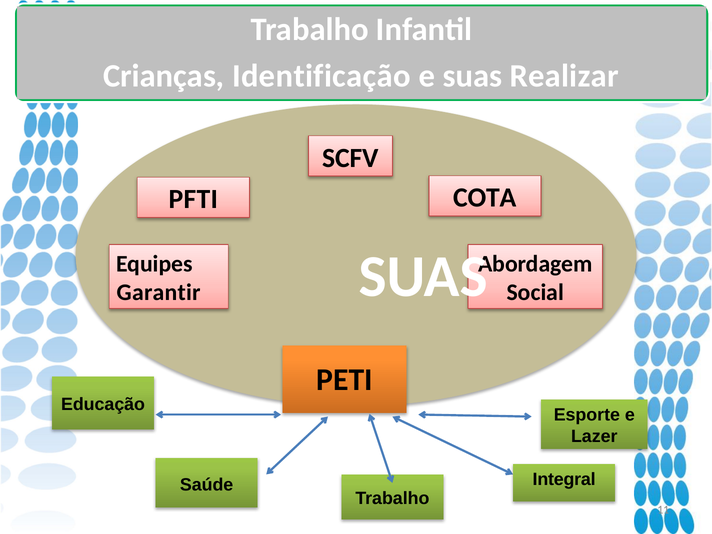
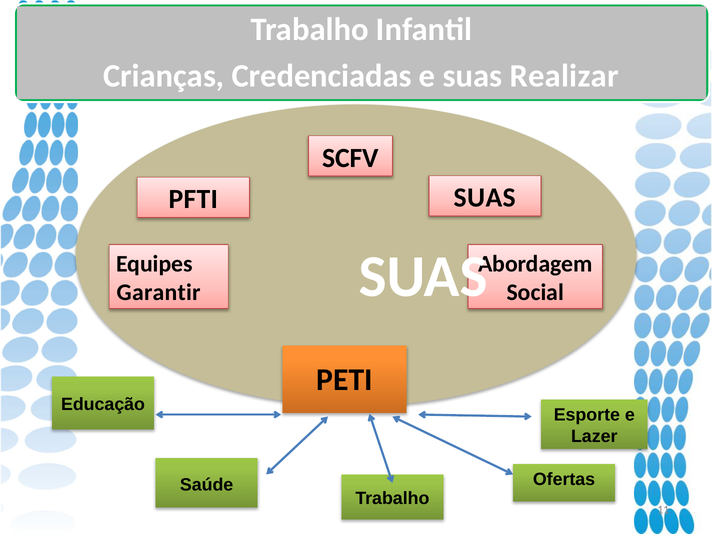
Identificação: Identificação -> Credenciadas (322, 76)
COTA: COTA -> SUAS (485, 198)
Integral: Integral -> Ofertas (564, 479)
